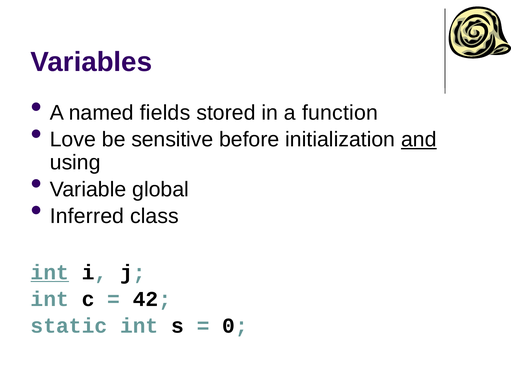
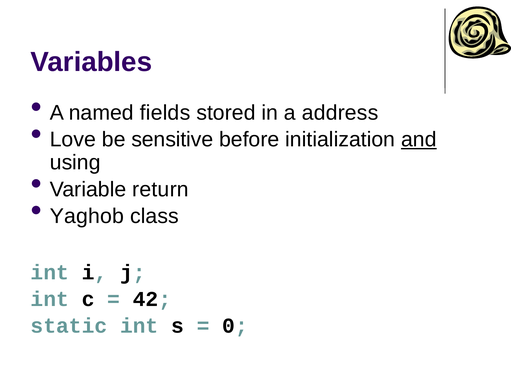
function: function -> address (340, 113)
global: global -> return (160, 190)
Inferred: Inferred -> Yaghob (87, 216)
int underline: present -> none (50, 273)
